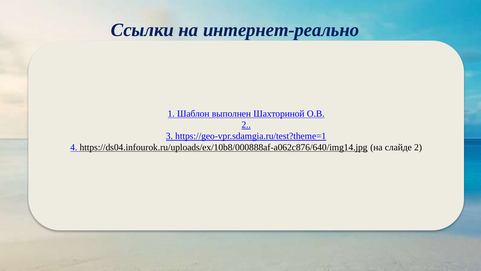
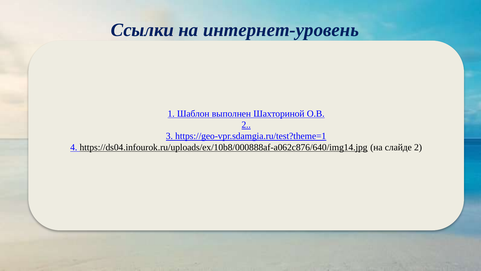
интернет-реально: интернет-реально -> интернет-уровень (281, 30)
